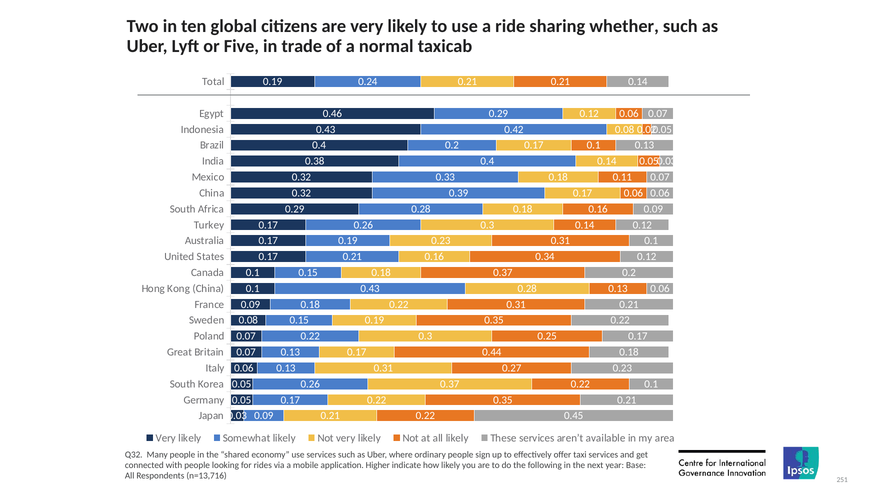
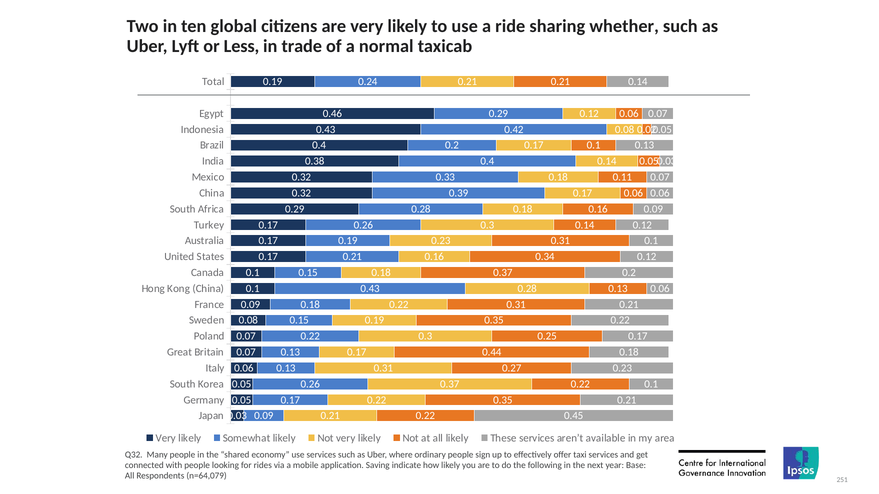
Five: Five -> Less (242, 46)
Higher: Higher -> Saving (378, 465)
n=13,716: n=13,716 -> n=64,079 (207, 476)
